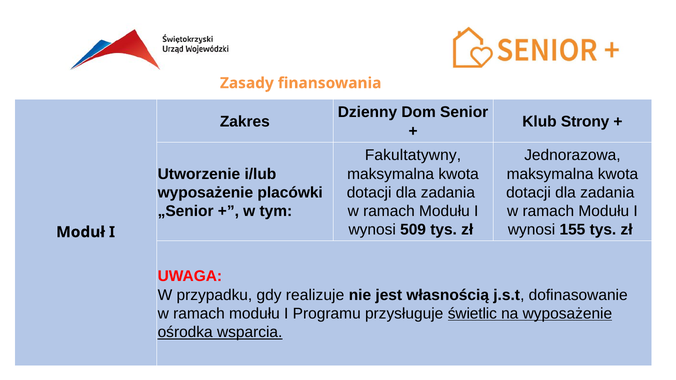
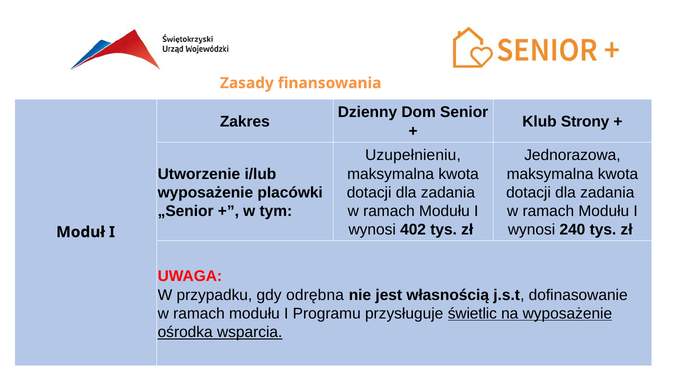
Fakultatywny: Fakultatywny -> Uzupełnieniu (413, 155)
509: 509 -> 402 (413, 230)
155: 155 -> 240 (572, 230)
realizuje: realizuje -> odrębna (315, 295)
